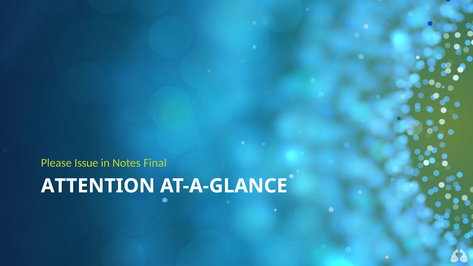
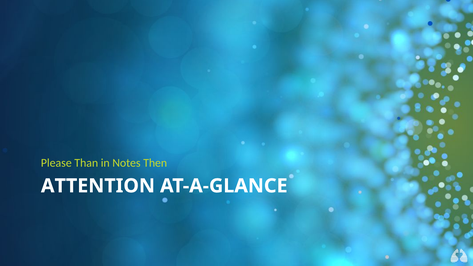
Issue: Issue -> Than (86, 163)
Final: Final -> Then (155, 163)
